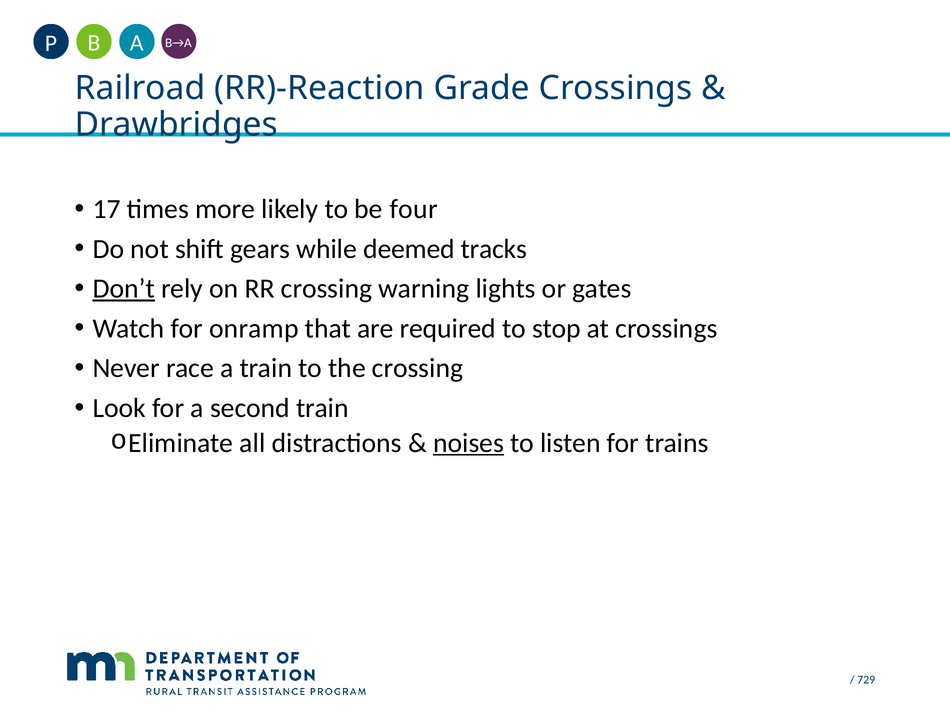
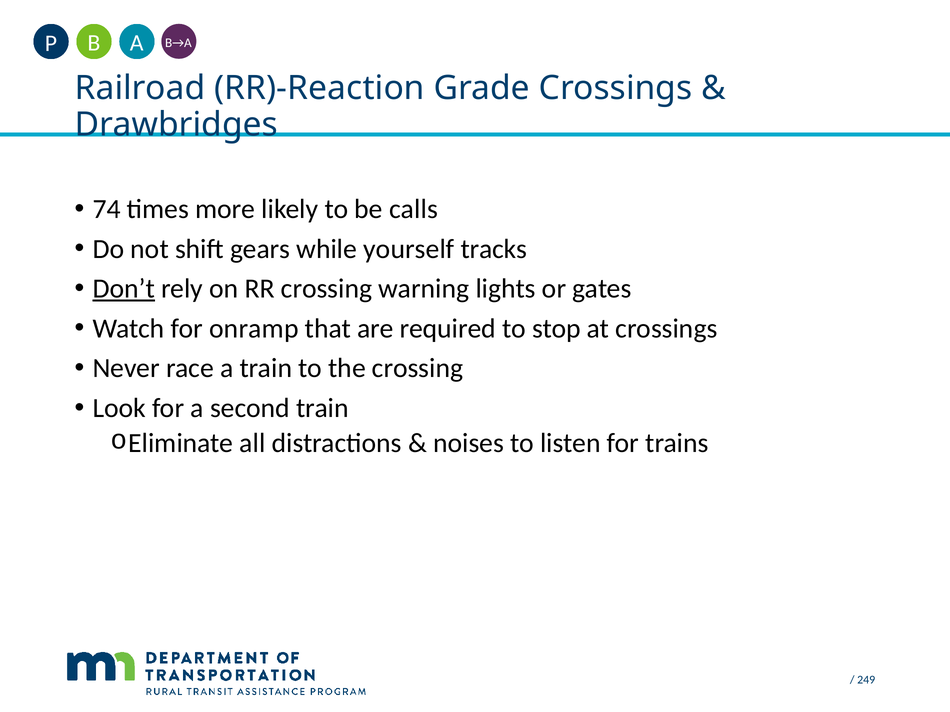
17: 17 -> 74 (107, 209)
four: four -> calls (414, 209)
deemed: deemed -> yourself (409, 249)
noises underline: present -> none (469, 443)
729: 729 -> 249 (866, 680)
